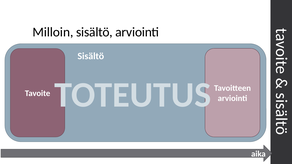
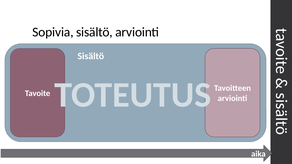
Milloin: Milloin -> Sopivia (53, 32)
